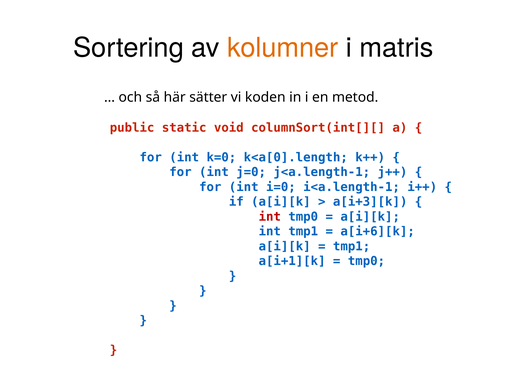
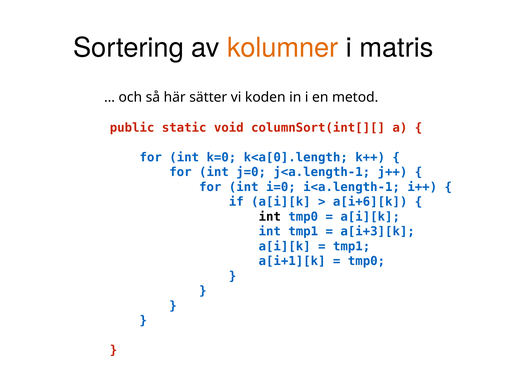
a[i+3][k: a[i+3][k -> a[i+6][k (370, 202)
int colour: red -> black (270, 217)
a[i+6][k: a[i+6][k -> a[i+3][k (378, 232)
